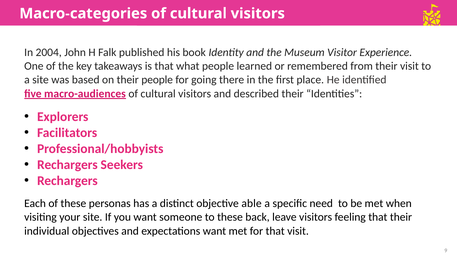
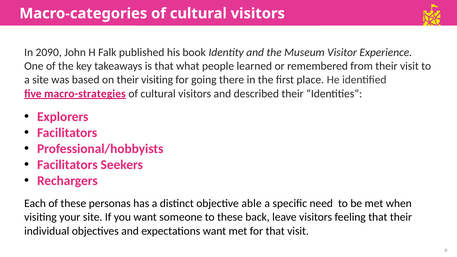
2004: 2004 -> 2090 (49, 52)
their people: people -> visiting (157, 80)
macro-audiences: macro-audiences -> macro-strategies (85, 94)
Rechargers: Rechargers -> Facilitators (67, 165)
